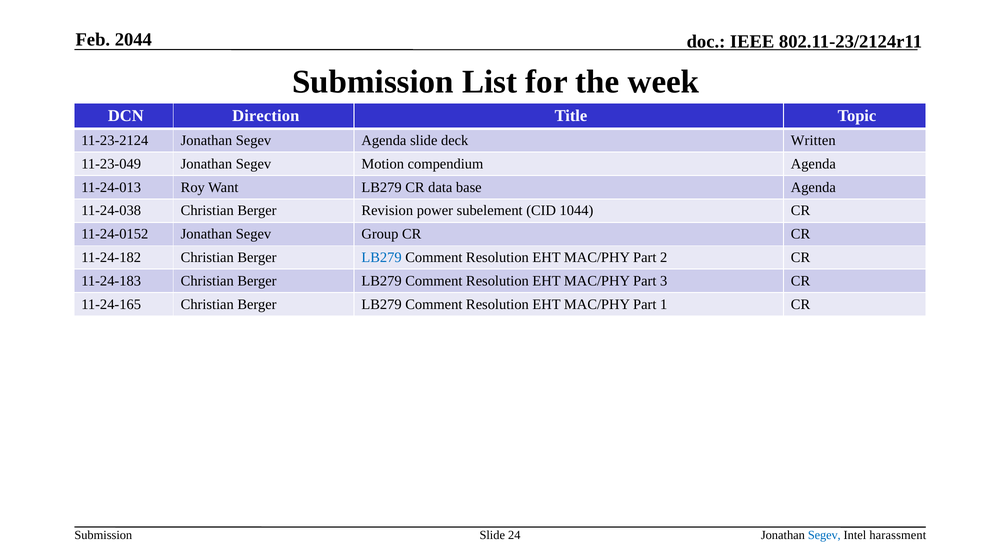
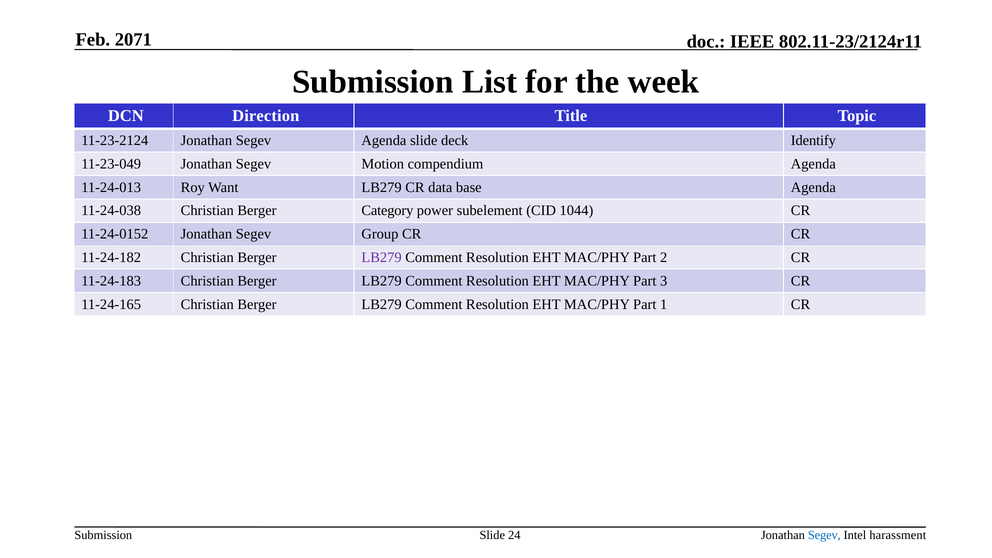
2044: 2044 -> 2071 (133, 39)
Written: Written -> Identify (813, 141)
Revision: Revision -> Category (387, 211)
LB279 colour: blue -> purple (382, 258)
